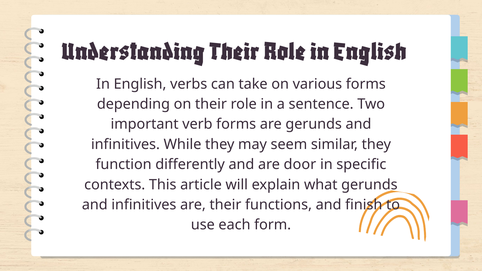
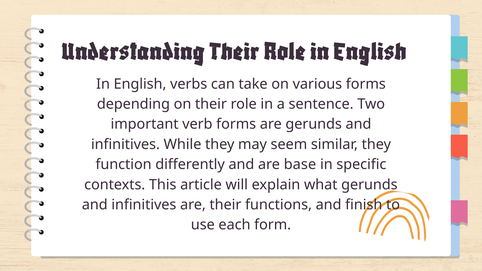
door: door -> base (300, 165)
